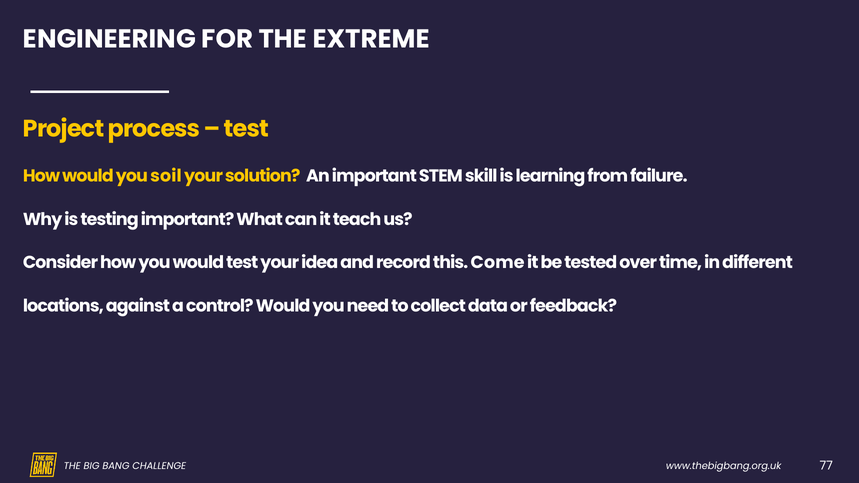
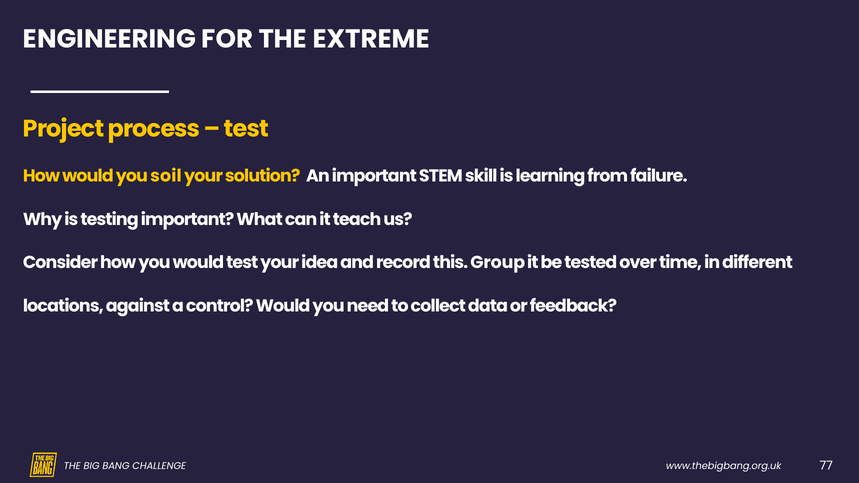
Come: Come -> Group (498, 263)
